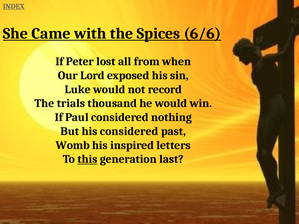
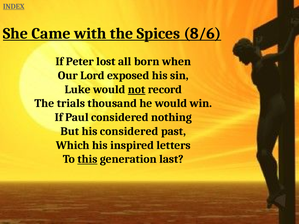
6/6: 6/6 -> 8/6 (202, 33)
from: from -> born (147, 62)
not underline: none -> present (137, 90)
Womb: Womb -> Which (73, 145)
